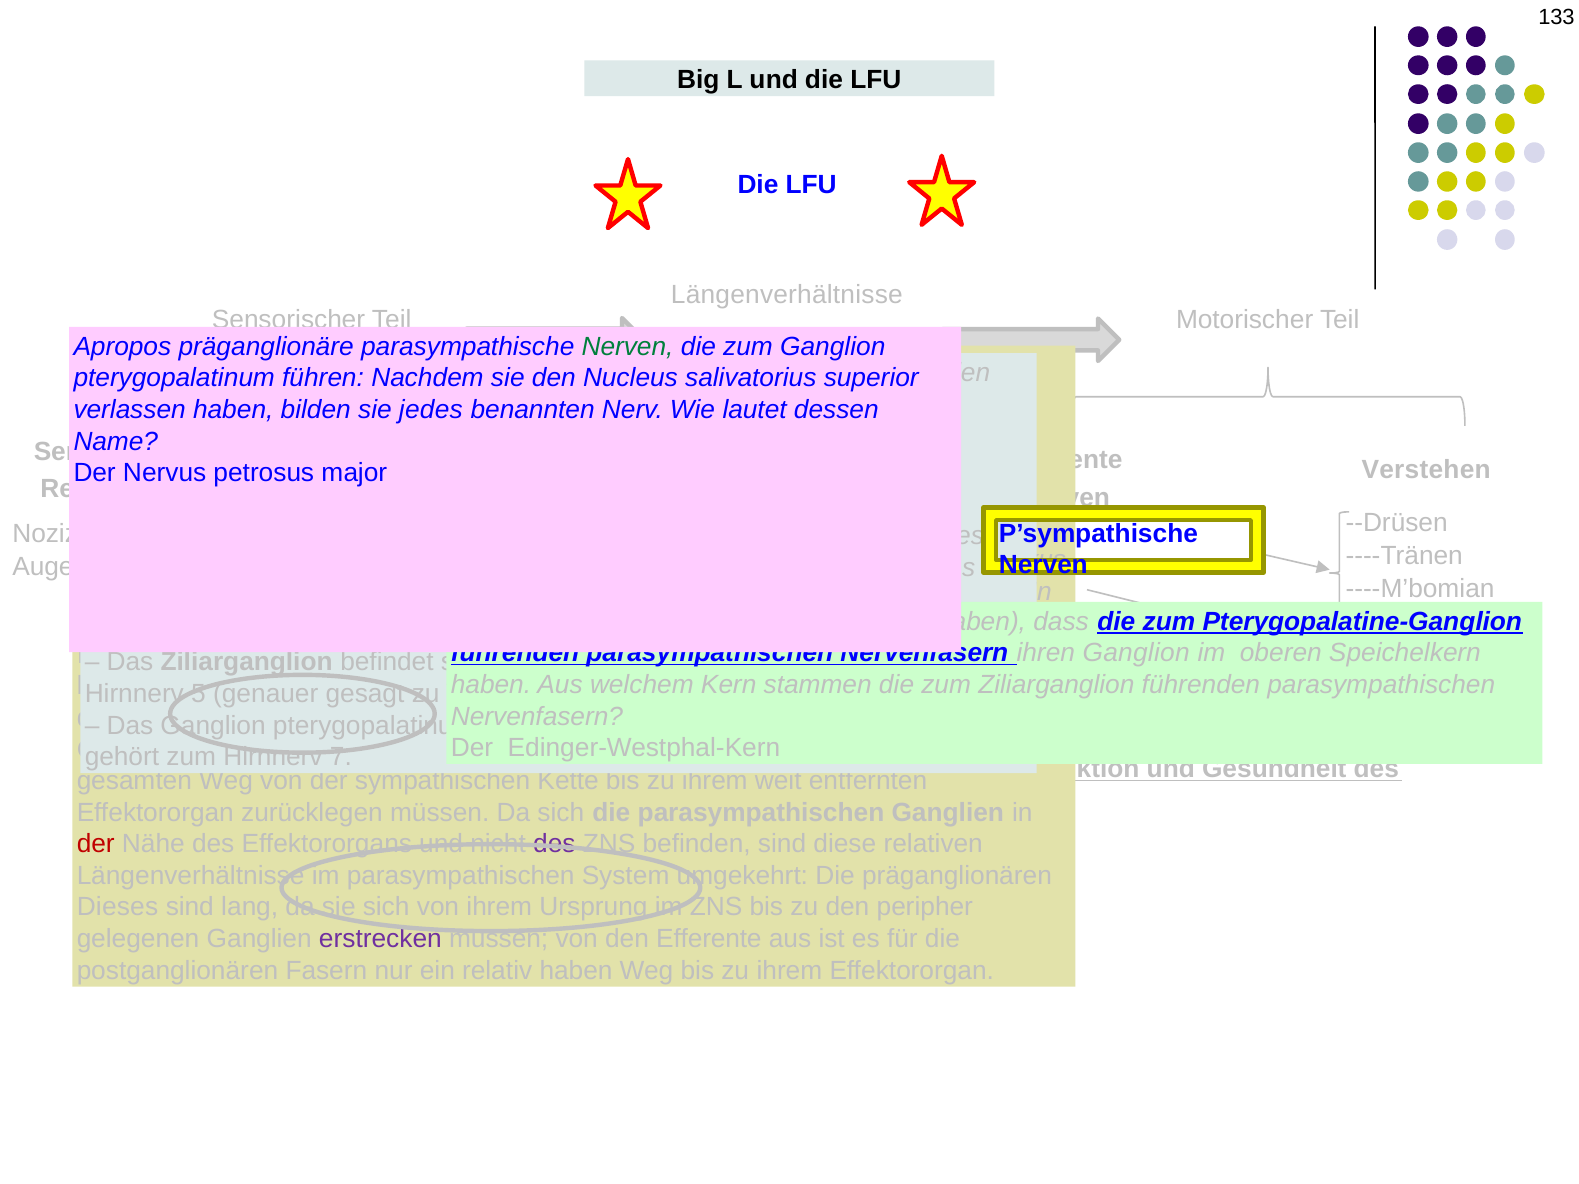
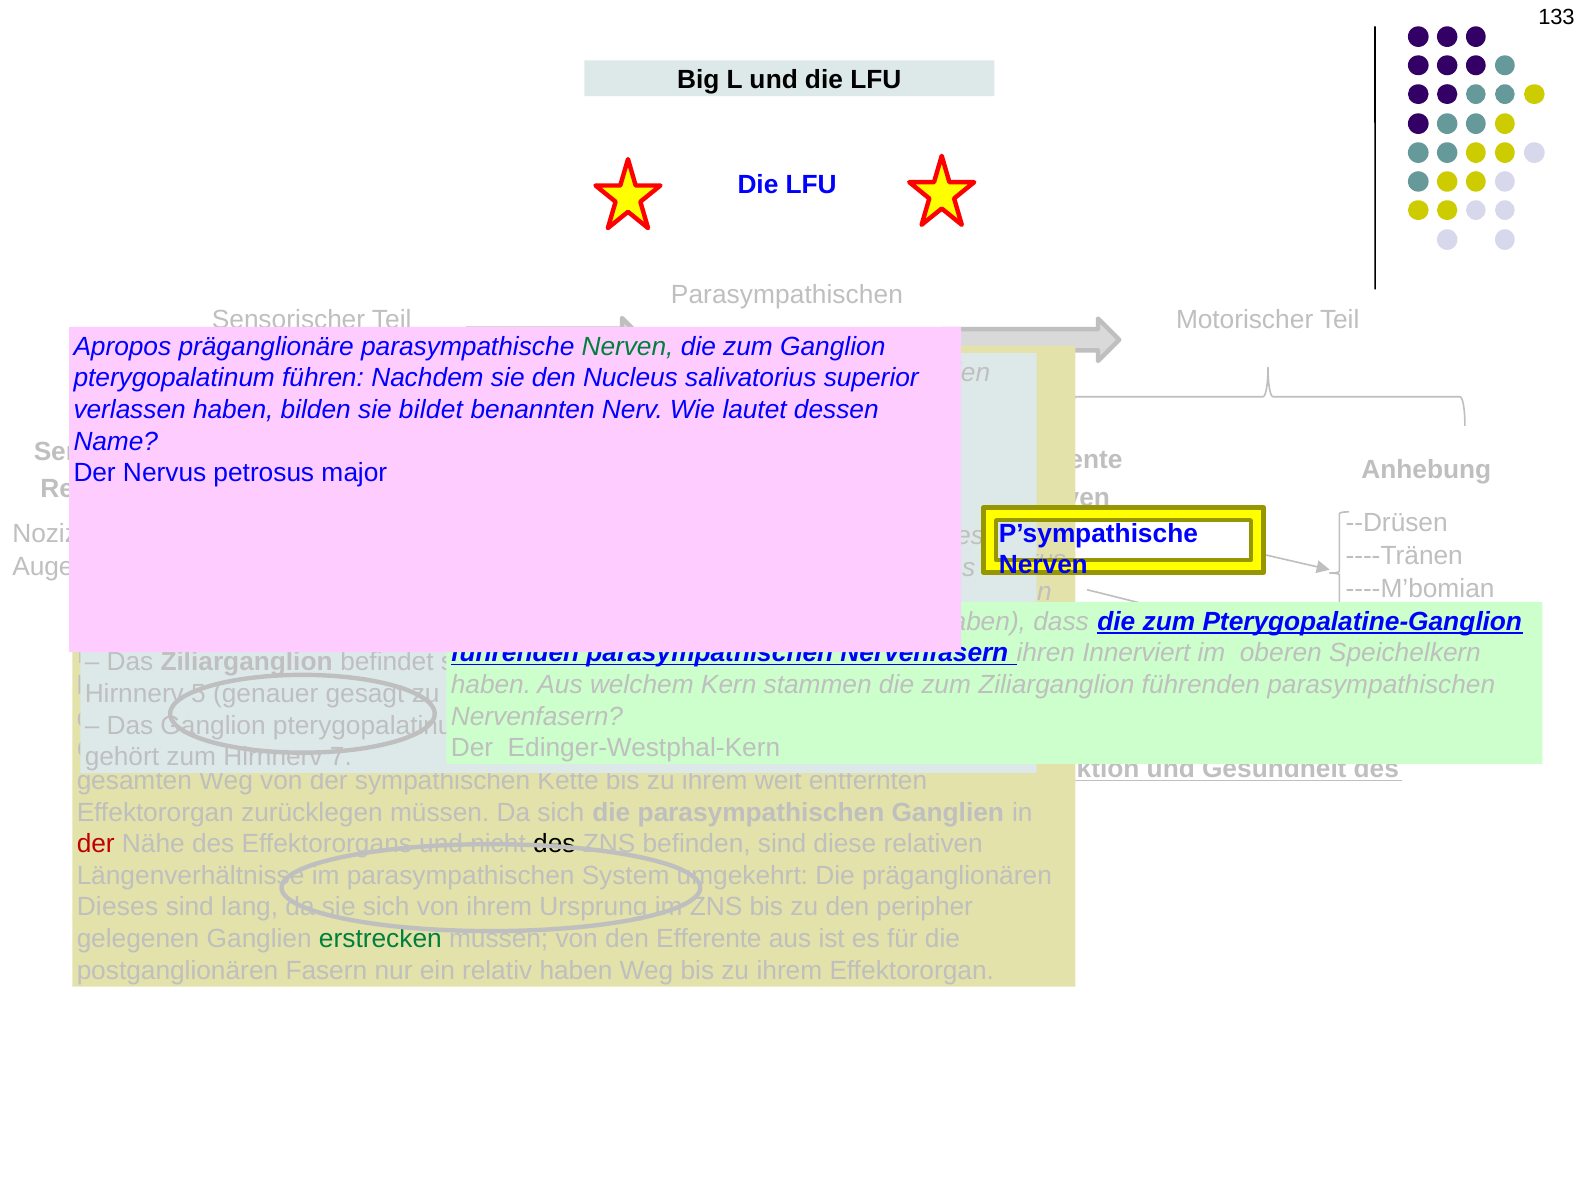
Längenverhältnisse: Längenverhältnisse -> Parasympathischen (787, 295)
jedes: jedes -> bildet (431, 410)
Verstehen: Verstehen -> Anhebung (1426, 469)
Ganglion: Ganglion -> Innerviert (1136, 653)
des colour: purple -> black (554, 844)
erstrecken colour: purple -> green (380, 939)
